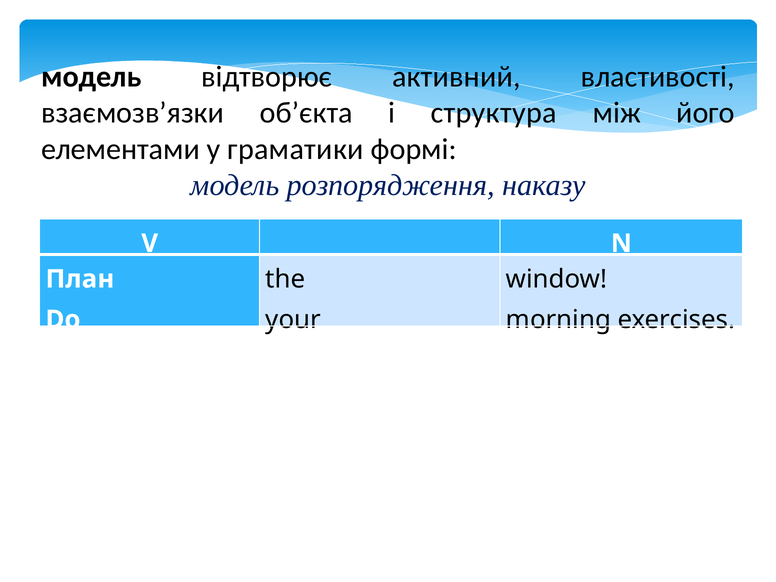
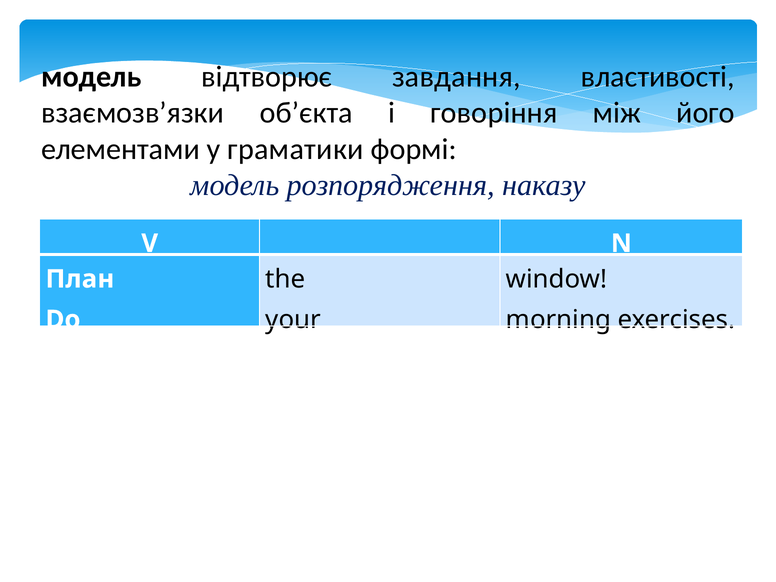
активний: активний -> завдання (456, 77)
структура: структура -> говоріння (494, 113)
